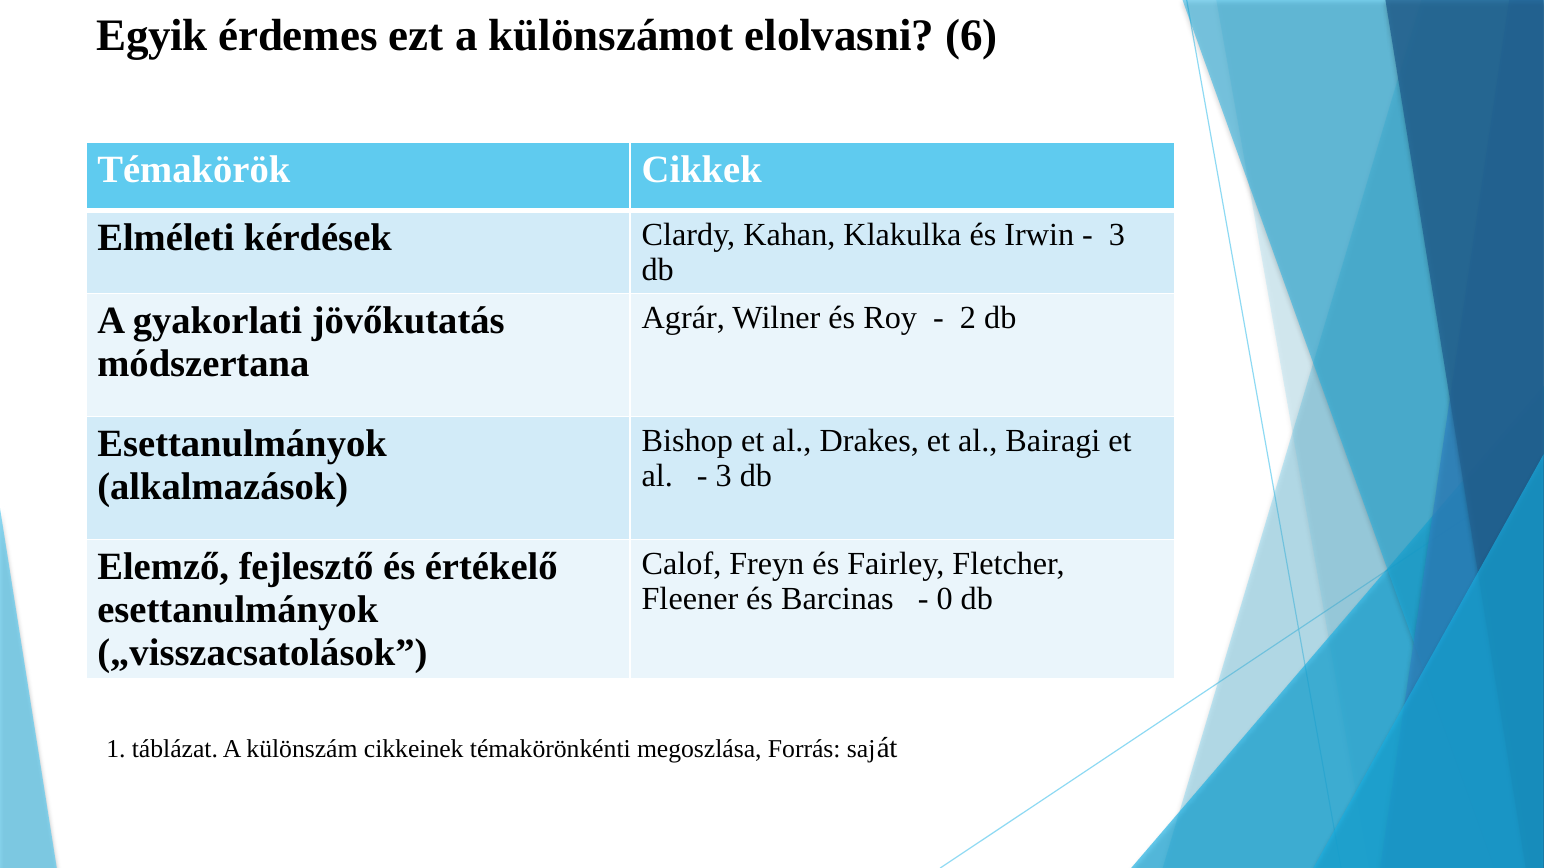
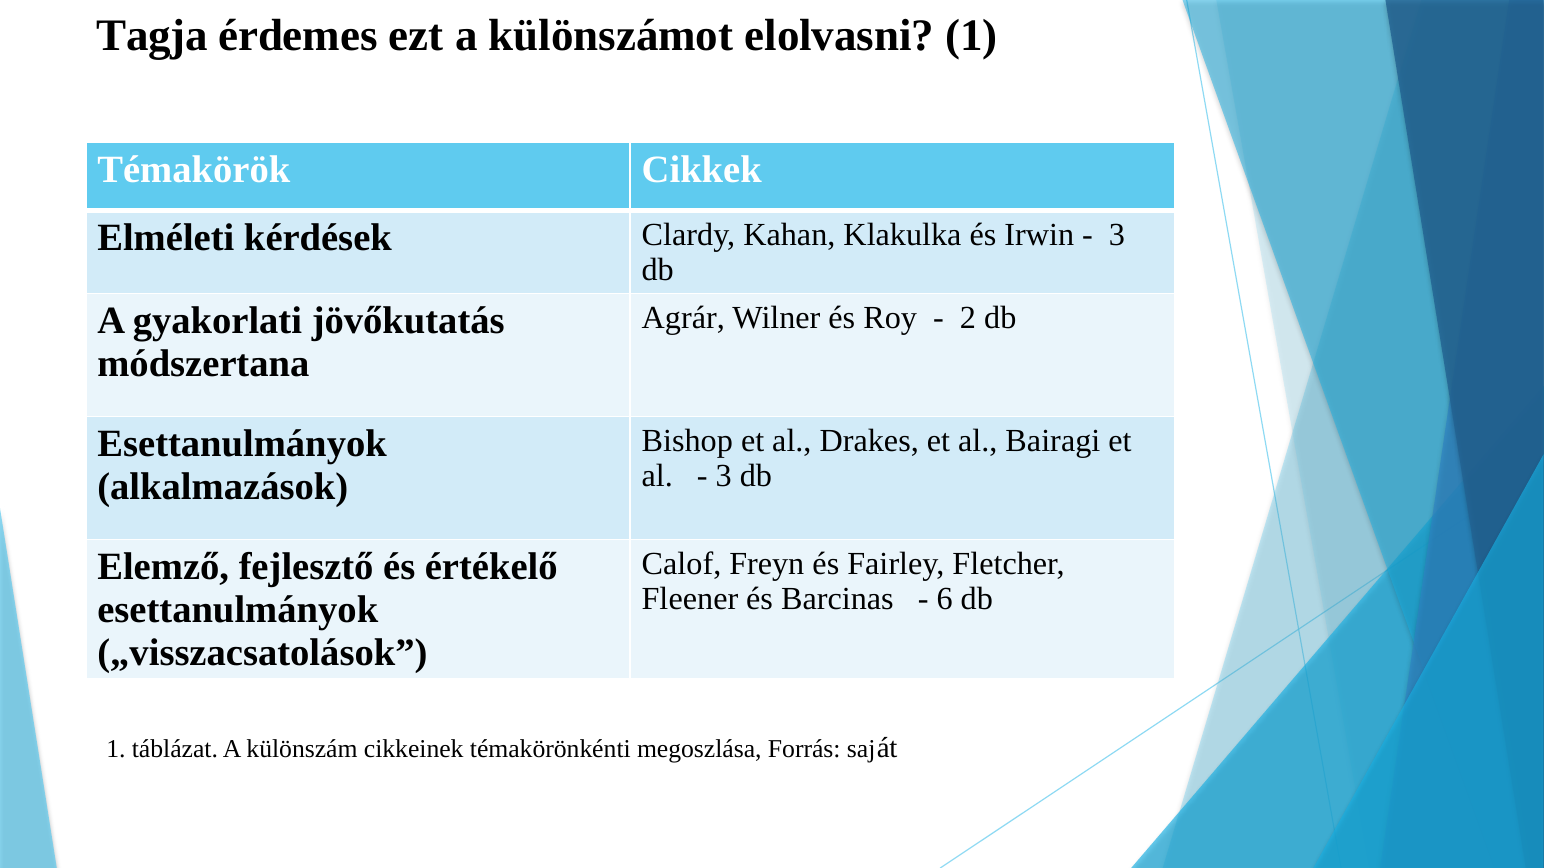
Egyik: Egyik -> Tagja (152, 36)
elolvasni 6: 6 -> 1 (972, 36)
0: 0 -> 6 (945, 600)
